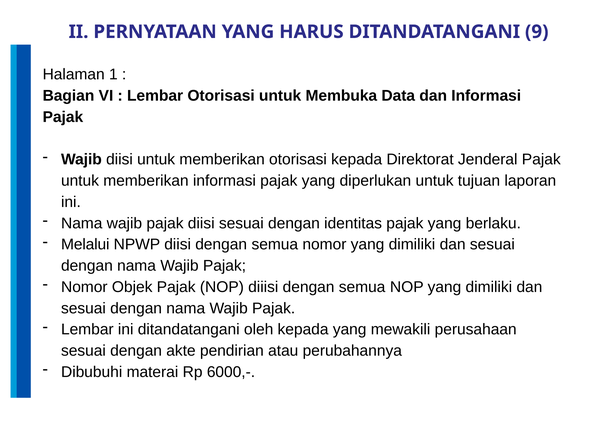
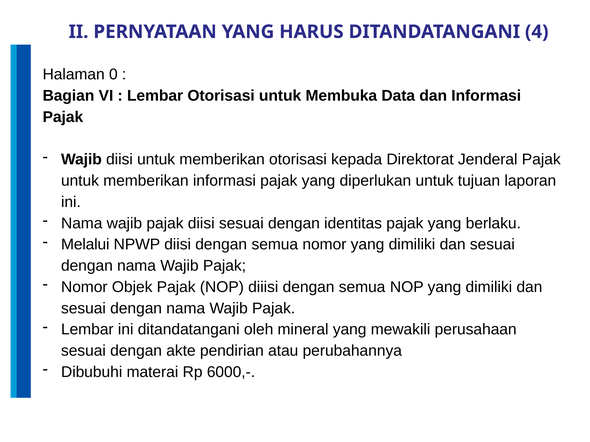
9: 9 -> 4 (537, 32)
1: 1 -> 0 (113, 75)
oleh kepada: kepada -> mineral (303, 330)
